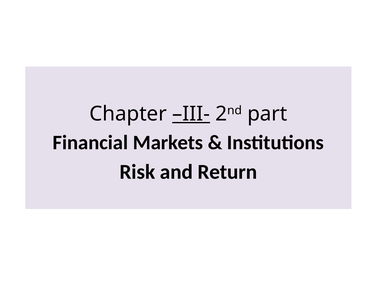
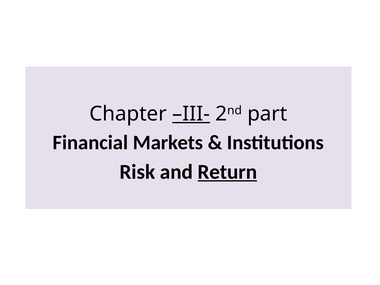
Return underline: none -> present (227, 172)
